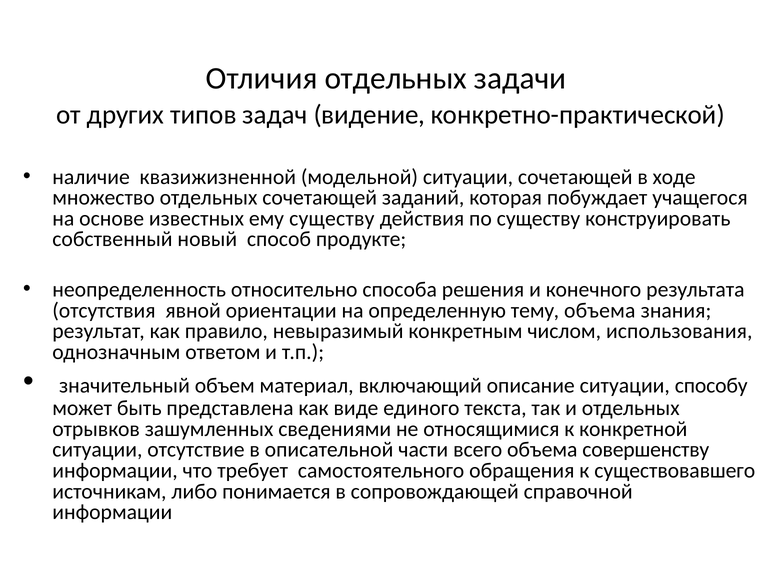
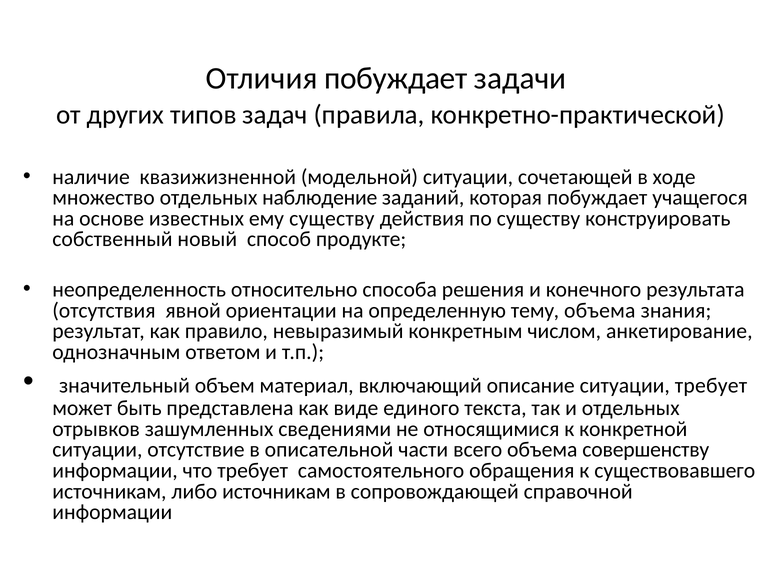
Отличия отдельных: отдельных -> побуждает (396, 78)
видение: видение -> правила (369, 115)
отдельных сочетающей: сочетающей -> наблюдение (320, 198)
использования: использования -> анкетирование (679, 331)
ситуации способу: способу -> требует (711, 386)
либо понимается: понимается -> источникам (276, 491)
